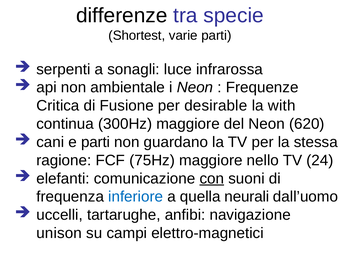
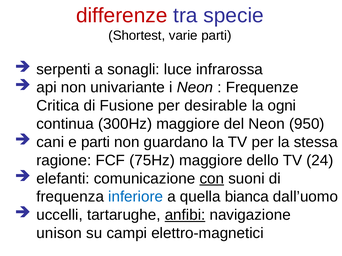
differenze colour: black -> red (122, 16)
ambientale: ambientale -> univariante (128, 88)
with: with -> ogni (282, 106)
620: 620 -> 950 (307, 124)
nello: nello -> dello (263, 161)
neurali: neurali -> bianca (247, 197)
anfibi underline: none -> present (185, 215)
